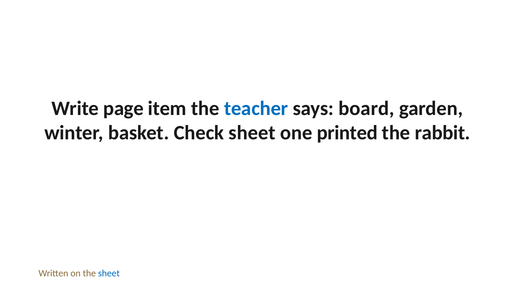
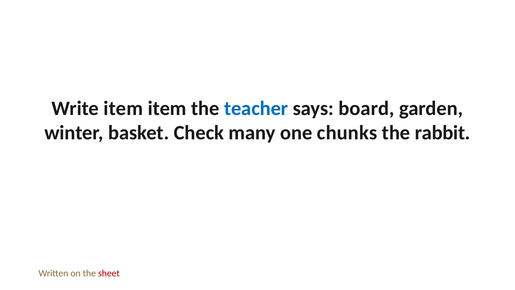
Write page: page -> item (123, 108)
Check sheet: sheet -> many (252, 133)
printed: printed -> chunks (347, 133)
sheet colour: blue -> red (109, 273)
